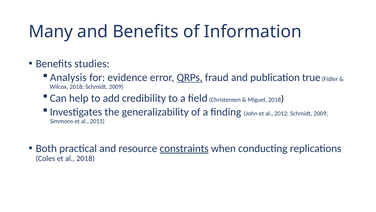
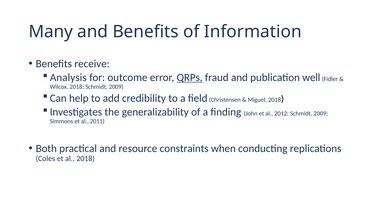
studies: studies -> receive (92, 64)
evidence: evidence -> outcome (127, 77)
true: true -> well (311, 77)
constraints underline: present -> none (184, 148)
